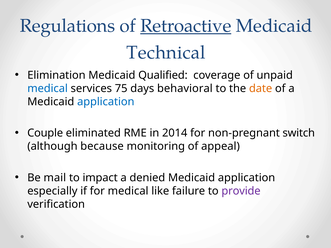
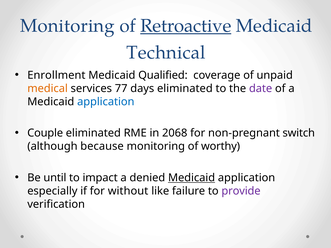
Regulations: Regulations -> Monitoring (67, 26)
Elimination: Elimination -> Enrollment (56, 75)
medical colour: blue -> orange (48, 89)
75: 75 -> 77 (121, 89)
days behavioral: behavioral -> eliminated (185, 89)
date colour: orange -> purple (261, 89)
2014: 2014 -> 2068 (175, 133)
appeal: appeal -> worthy (221, 146)
mail: mail -> until (55, 178)
Medicaid underline: none -> present (192, 178)
for medical: medical -> without (128, 191)
